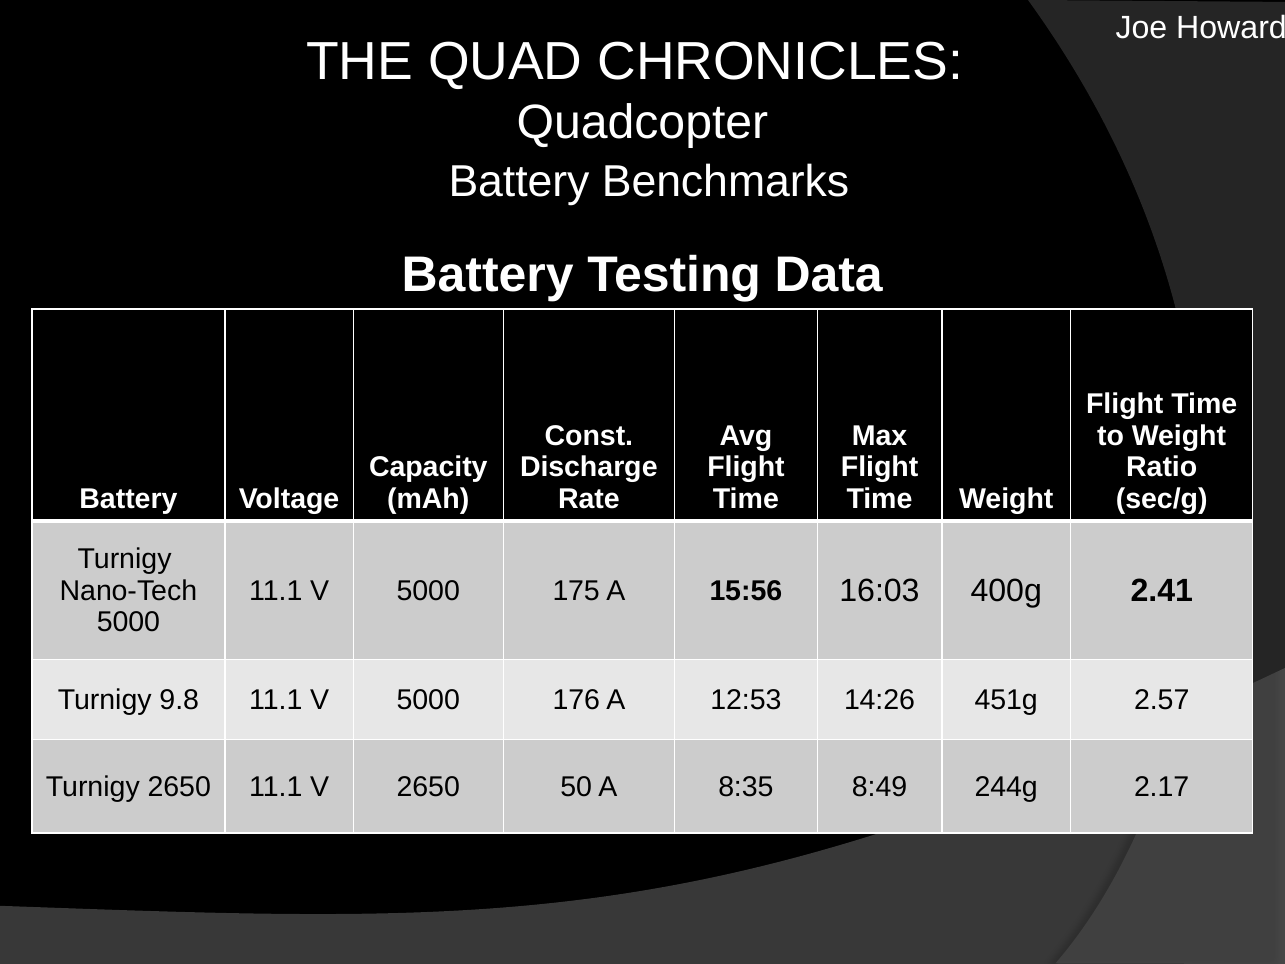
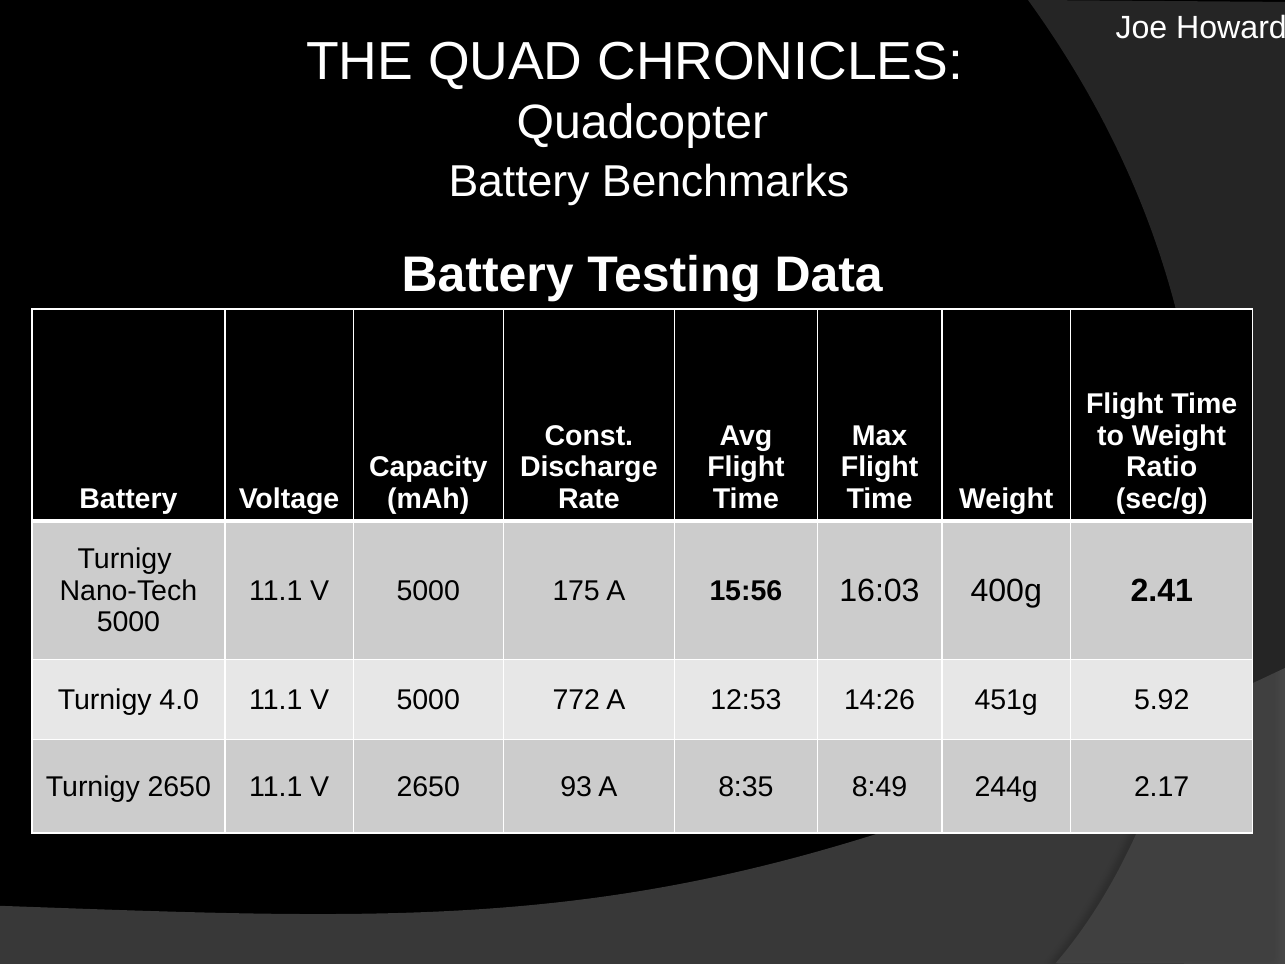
9.8: 9.8 -> 4.0 (179, 700)
176: 176 -> 772 (576, 700)
2.57: 2.57 -> 5.92 (1162, 700)
50: 50 -> 93 (576, 787)
